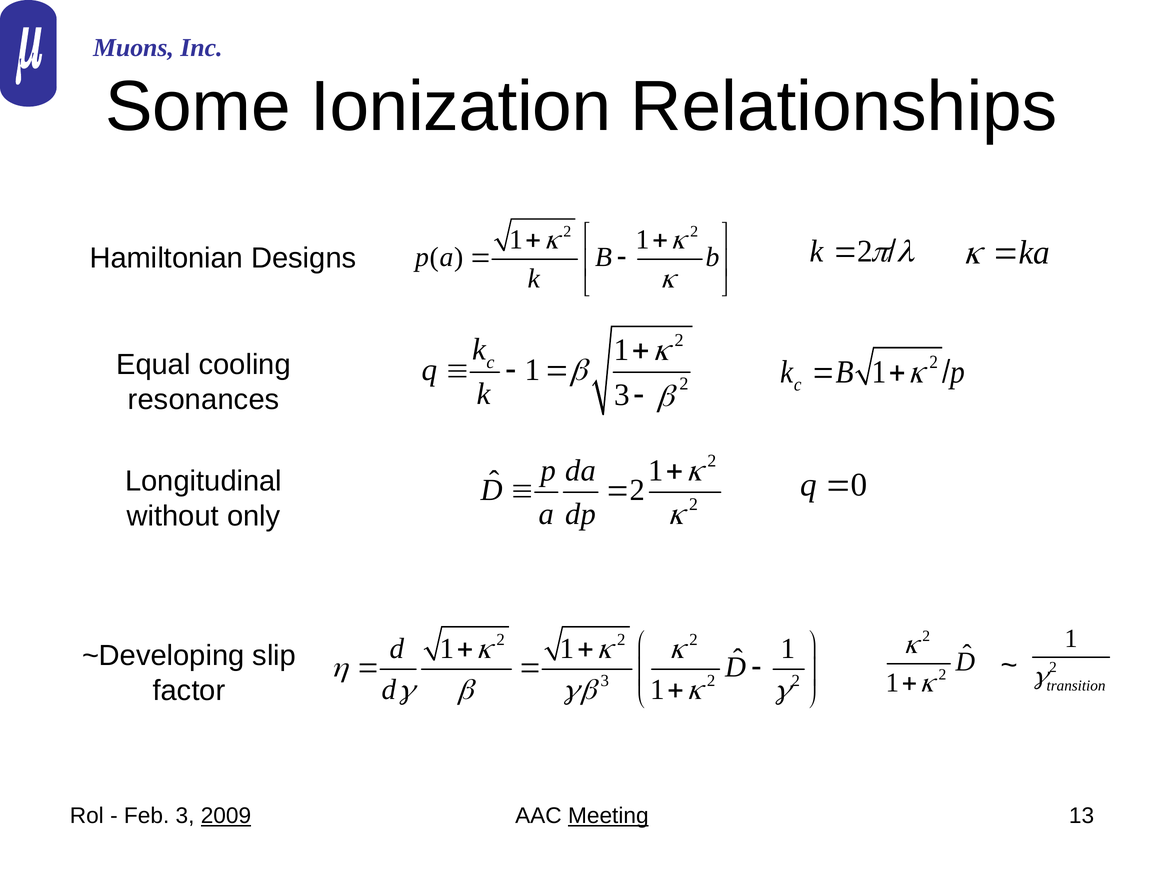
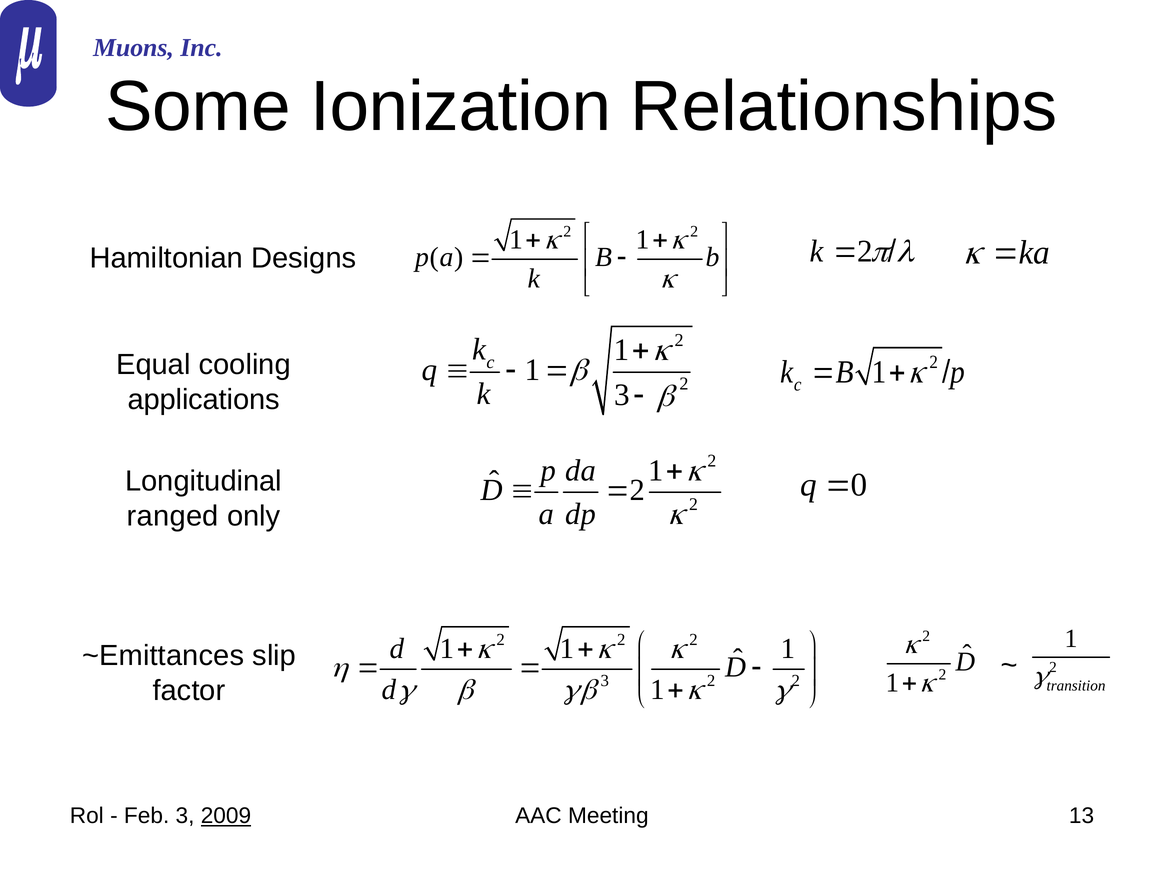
resonances: resonances -> applications (204, 400)
without: without -> ranged (173, 516)
~Developing: ~Developing -> ~Emittances (163, 656)
Meeting underline: present -> none (608, 816)
